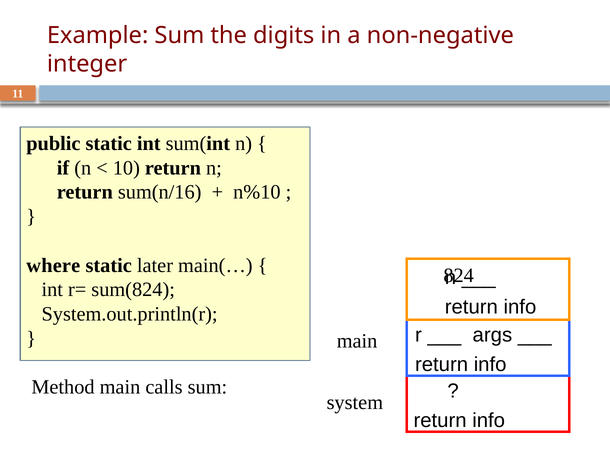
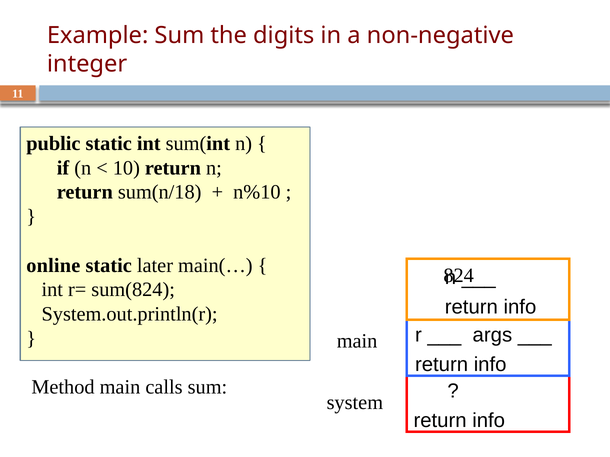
sum(n/16: sum(n/16 -> sum(n/18 (160, 192)
where: where -> online (53, 266)
